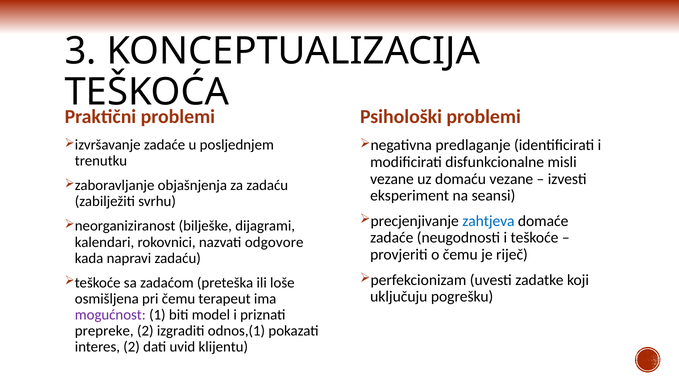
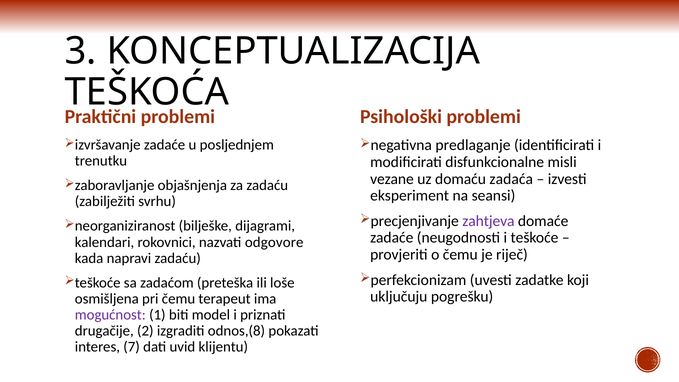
domaću vezane: vezane -> zadaća (511, 179)
zahtjeva colour: blue -> purple (488, 221)
prepreke: prepreke -> drugačije (104, 331)
odnos,(1: odnos,(1 -> odnos,(8 (236, 331)
interes 2: 2 -> 7 (132, 347)
